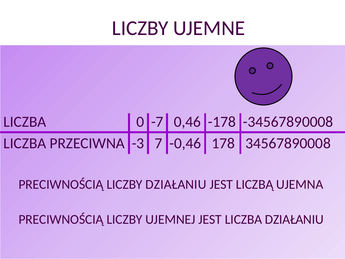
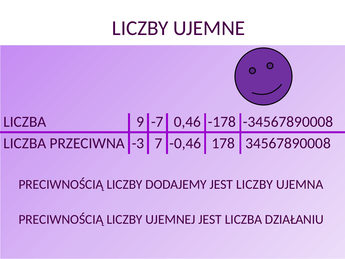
0: 0 -> 9 (140, 122)
LICZBY DZIAŁANIU: DZIAŁANIU -> DODAJEMY (176, 184)
JEST LICZBĄ: LICZBĄ -> LICZBY (255, 184)
